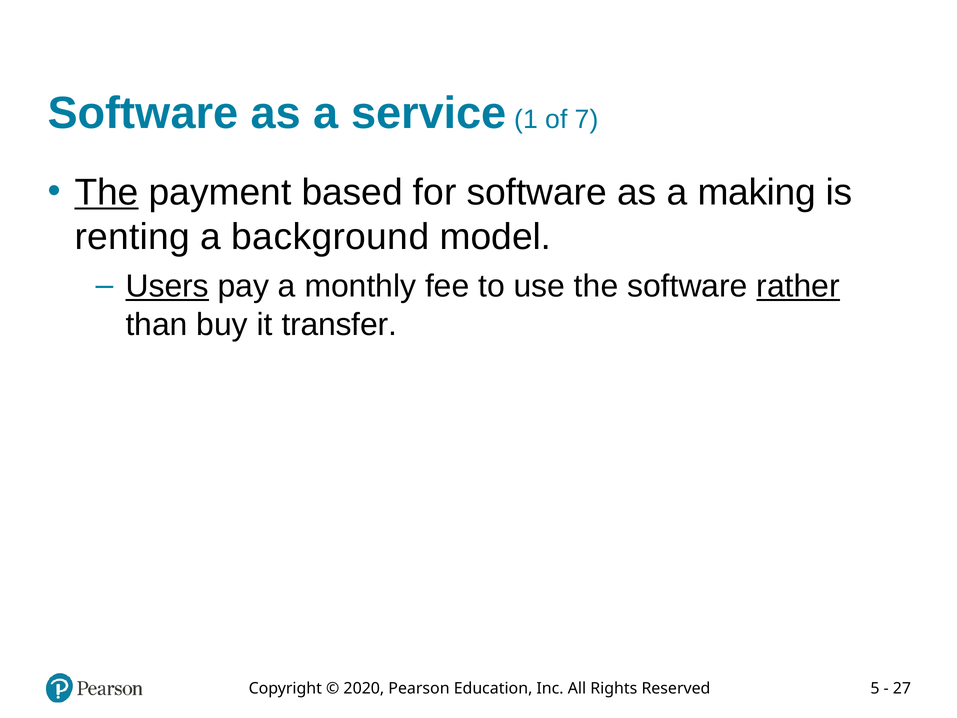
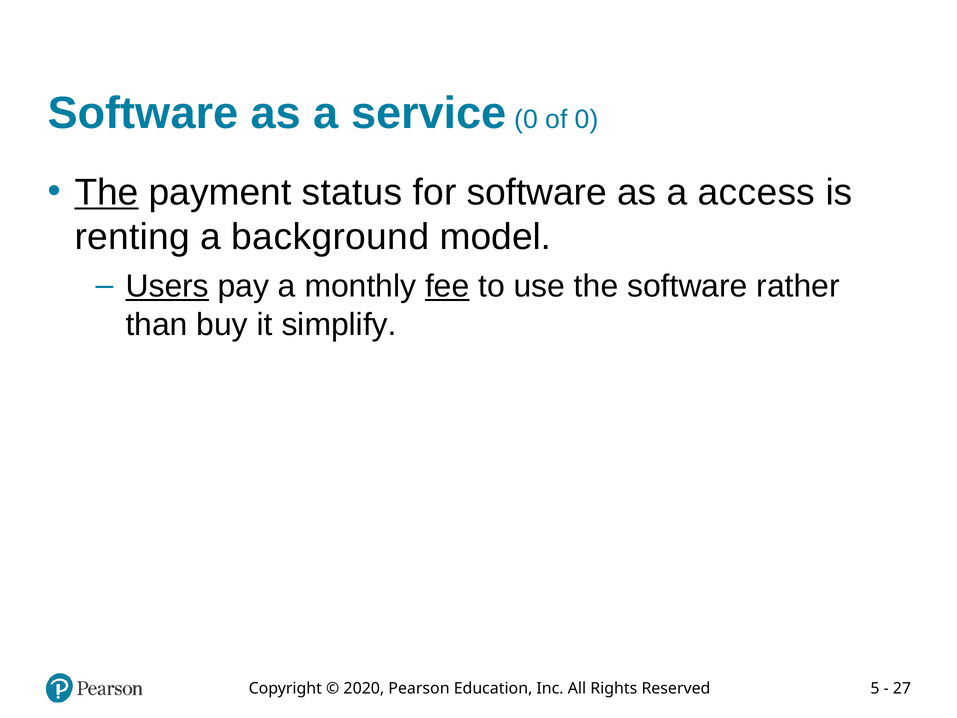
service 1: 1 -> 0 (526, 120)
of 7: 7 -> 0 (587, 120)
based: based -> status (352, 192)
making: making -> access (756, 192)
fee underline: none -> present (447, 286)
rather underline: present -> none (798, 286)
transfer: transfer -> simplify (339, 324)
